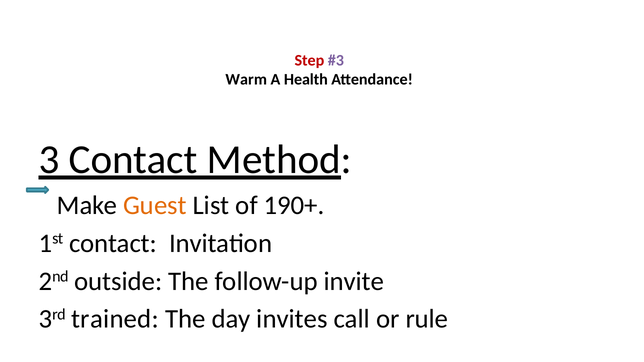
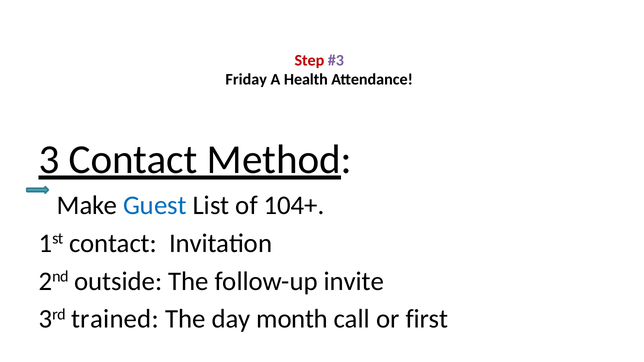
Warm: Warm -> Friday (246, 80)
Guest colour: orange -> blue (155, 206)
190+: 190+ -> 104+ (294, 206)
invites: invites -> month (292, 319)
rule: rule -> first (427, 319)
